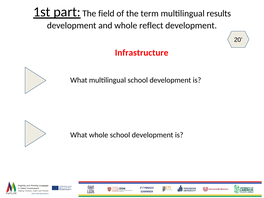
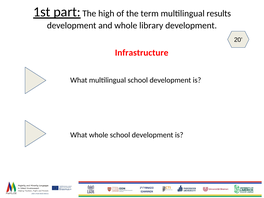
field: field -> high (106, 14)
reflect: reflect -> library (151, 25)
